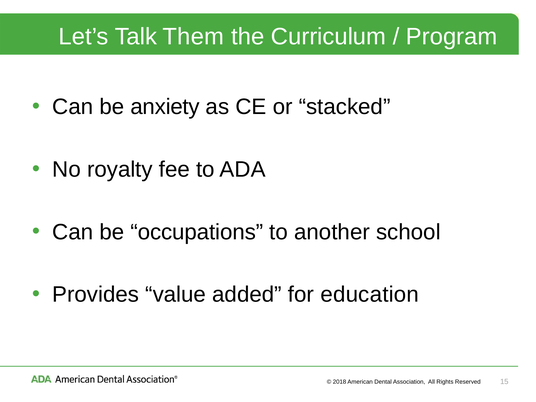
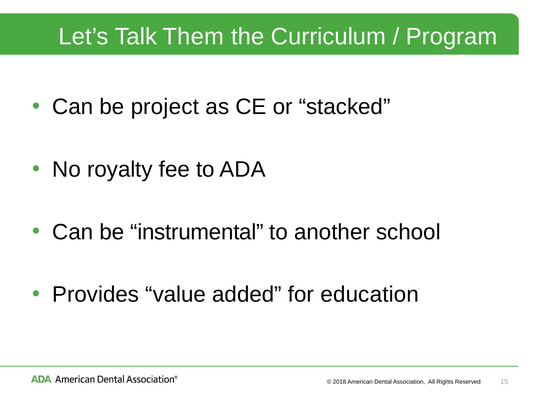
anxiety: anxiety -> project (165, 107)
occupations: occupations -> instrumental (197, 232)
